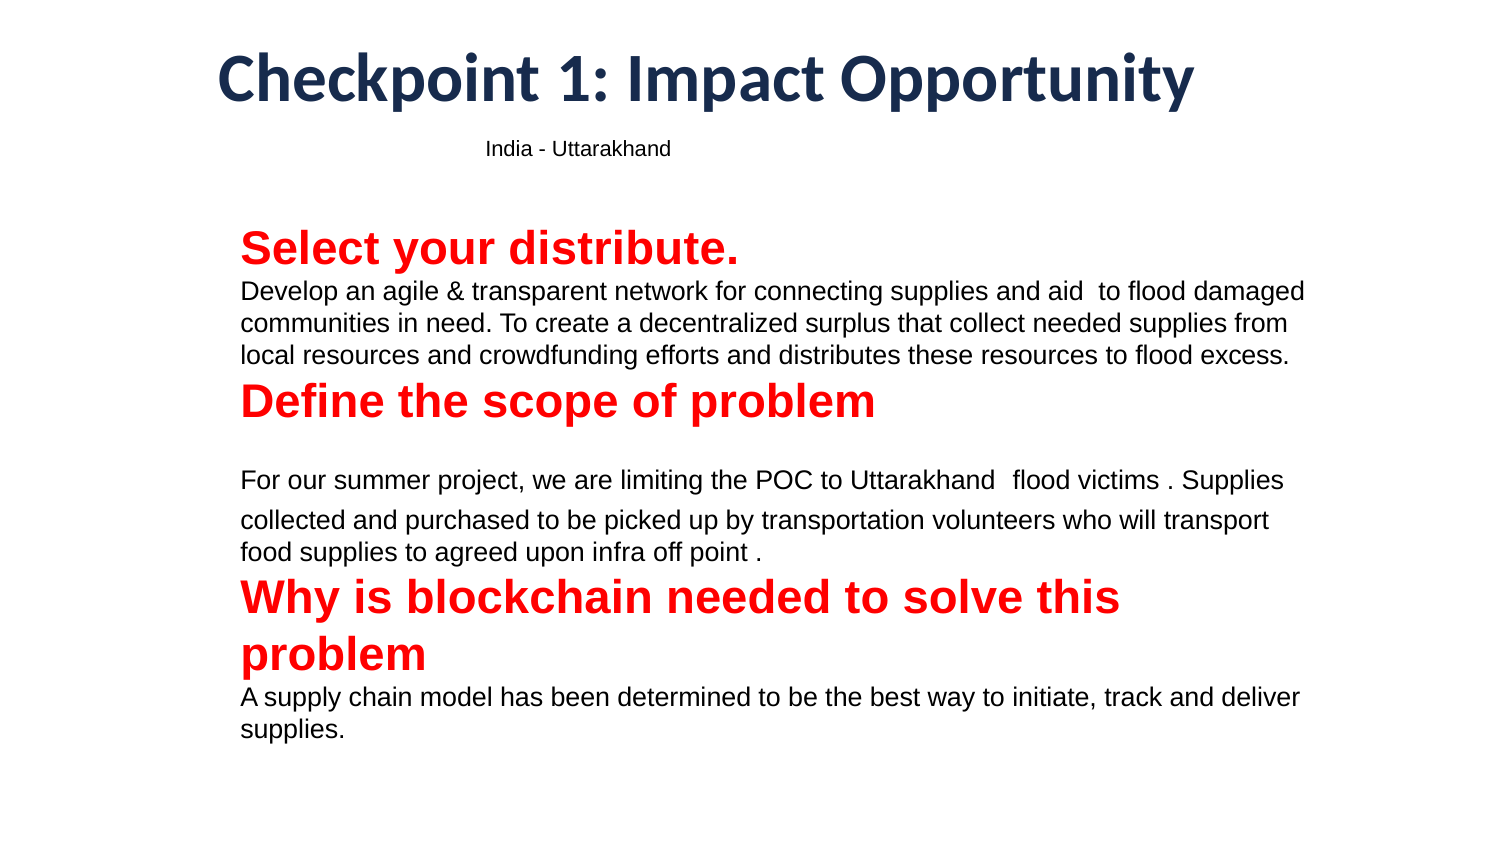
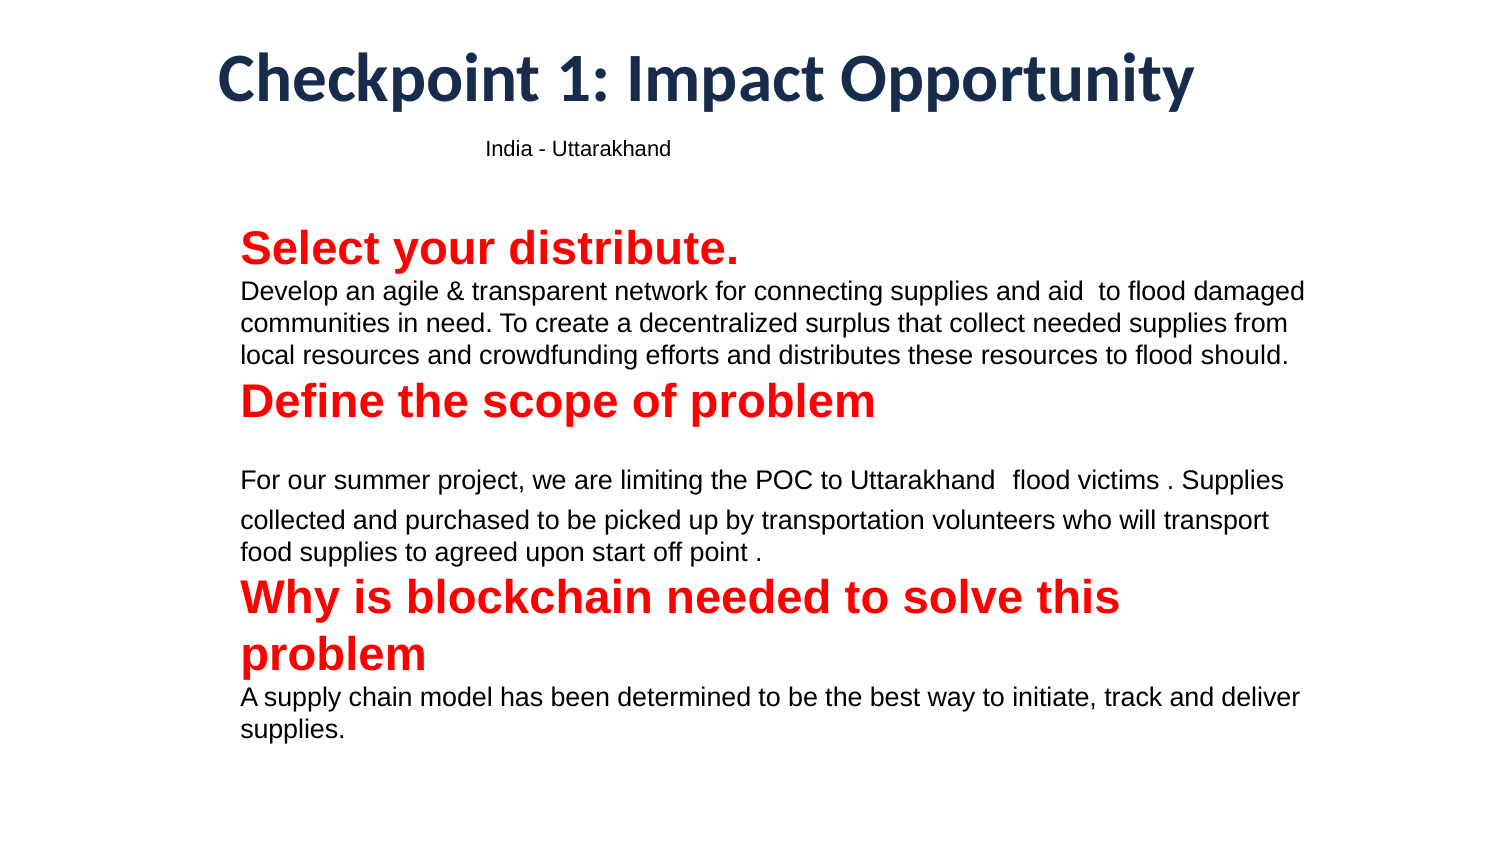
excess: excess -> should (1245, 356)
infra: infra -> start (619, 552)
